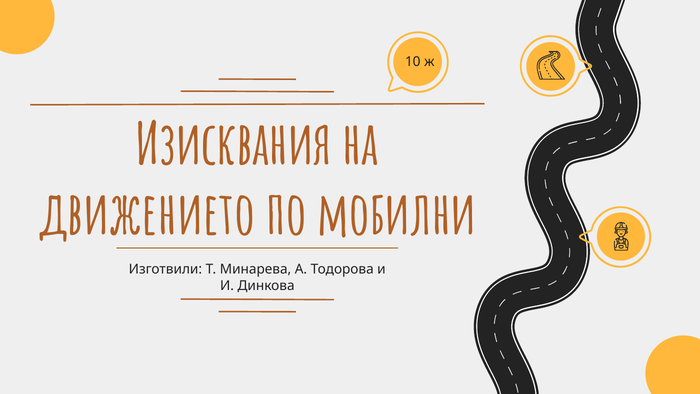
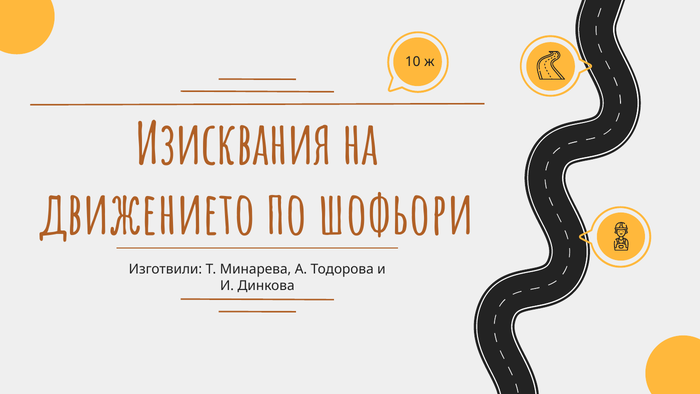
мобилни: мобилни -> шофьори (396, 215)
